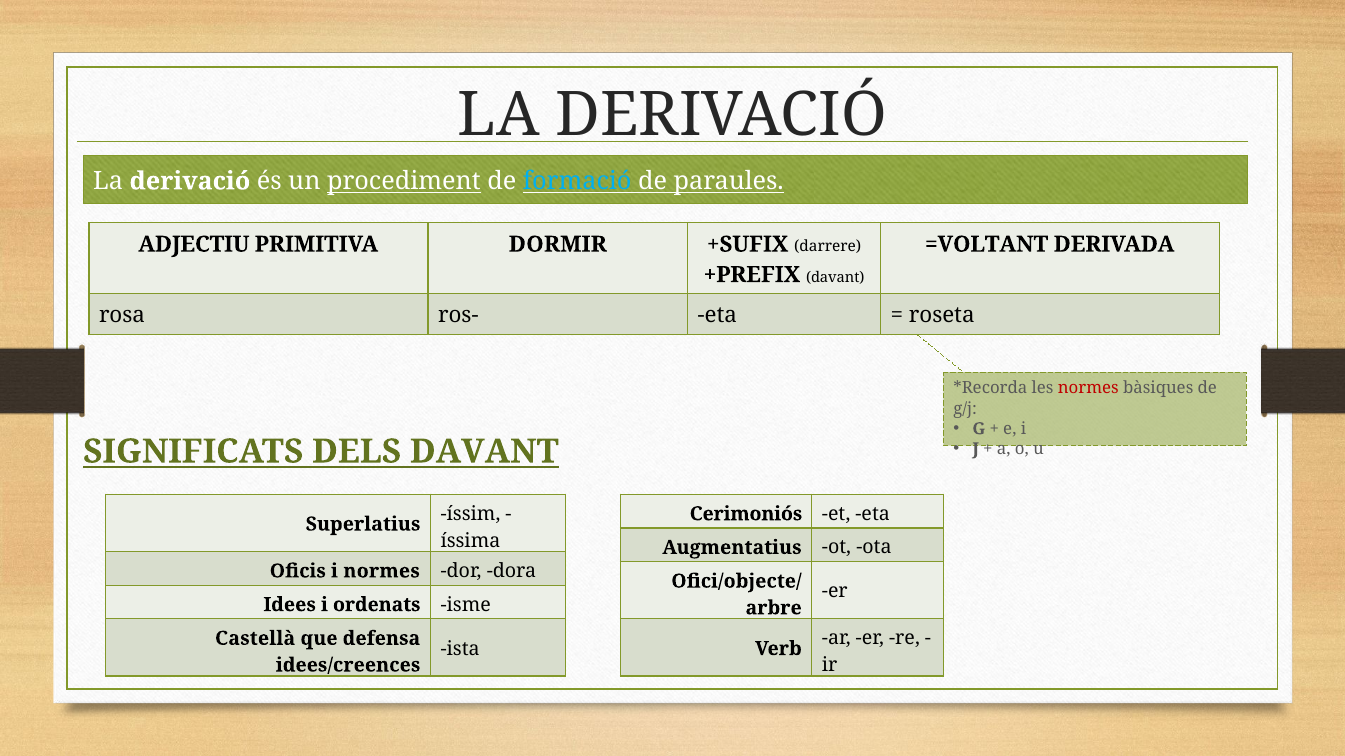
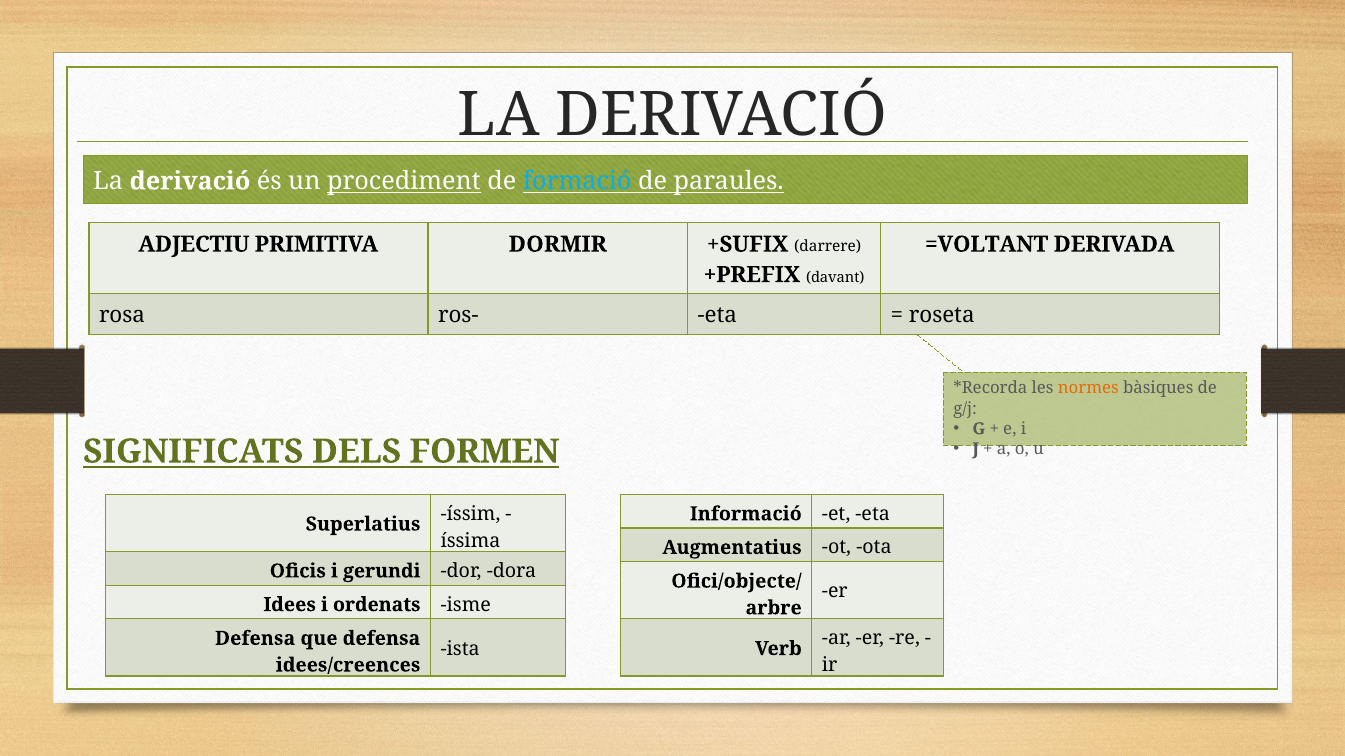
normes colour: red -> orange (1088, 389)
DELS DAVANT: DAVANT -> FORMEN (485, 452)
Cerimoniós: Cerimoniós -> Informació (746, 514)
i normes: normes -> gerundi (382, 571)
Castellà: Castellà -> Defensa (255, 639)
